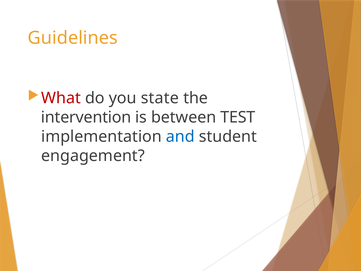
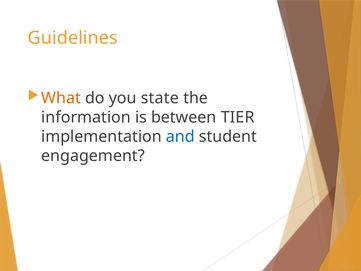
What colour: red -> orange (61, 98)
intervention: intervention -> information (86, 117)
TEST: TEST -> TIER (238, 117)
